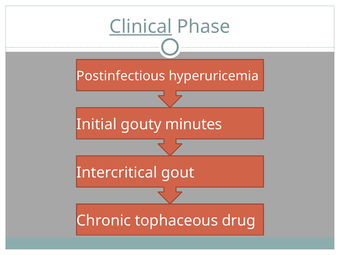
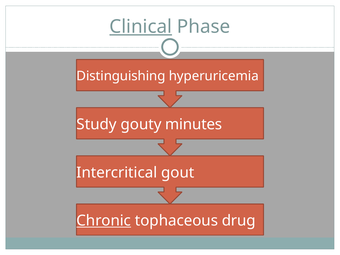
Postinfectious: Postinfectious -> Distinguishing (121, 76)
Initial: Initial -> Study (97, 124)
Chronic underline: none -> present (104, 221)
